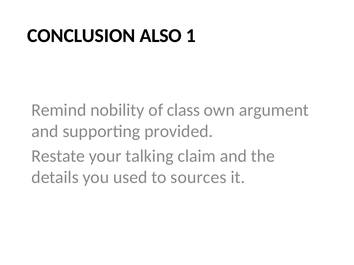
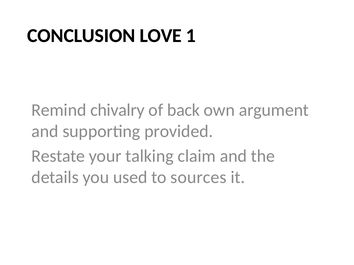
ALSO: ALSO -> LOVE (161, 36)
nobility: nobility -> chivalry (117, 110)
class: class -> back (184, 110)
